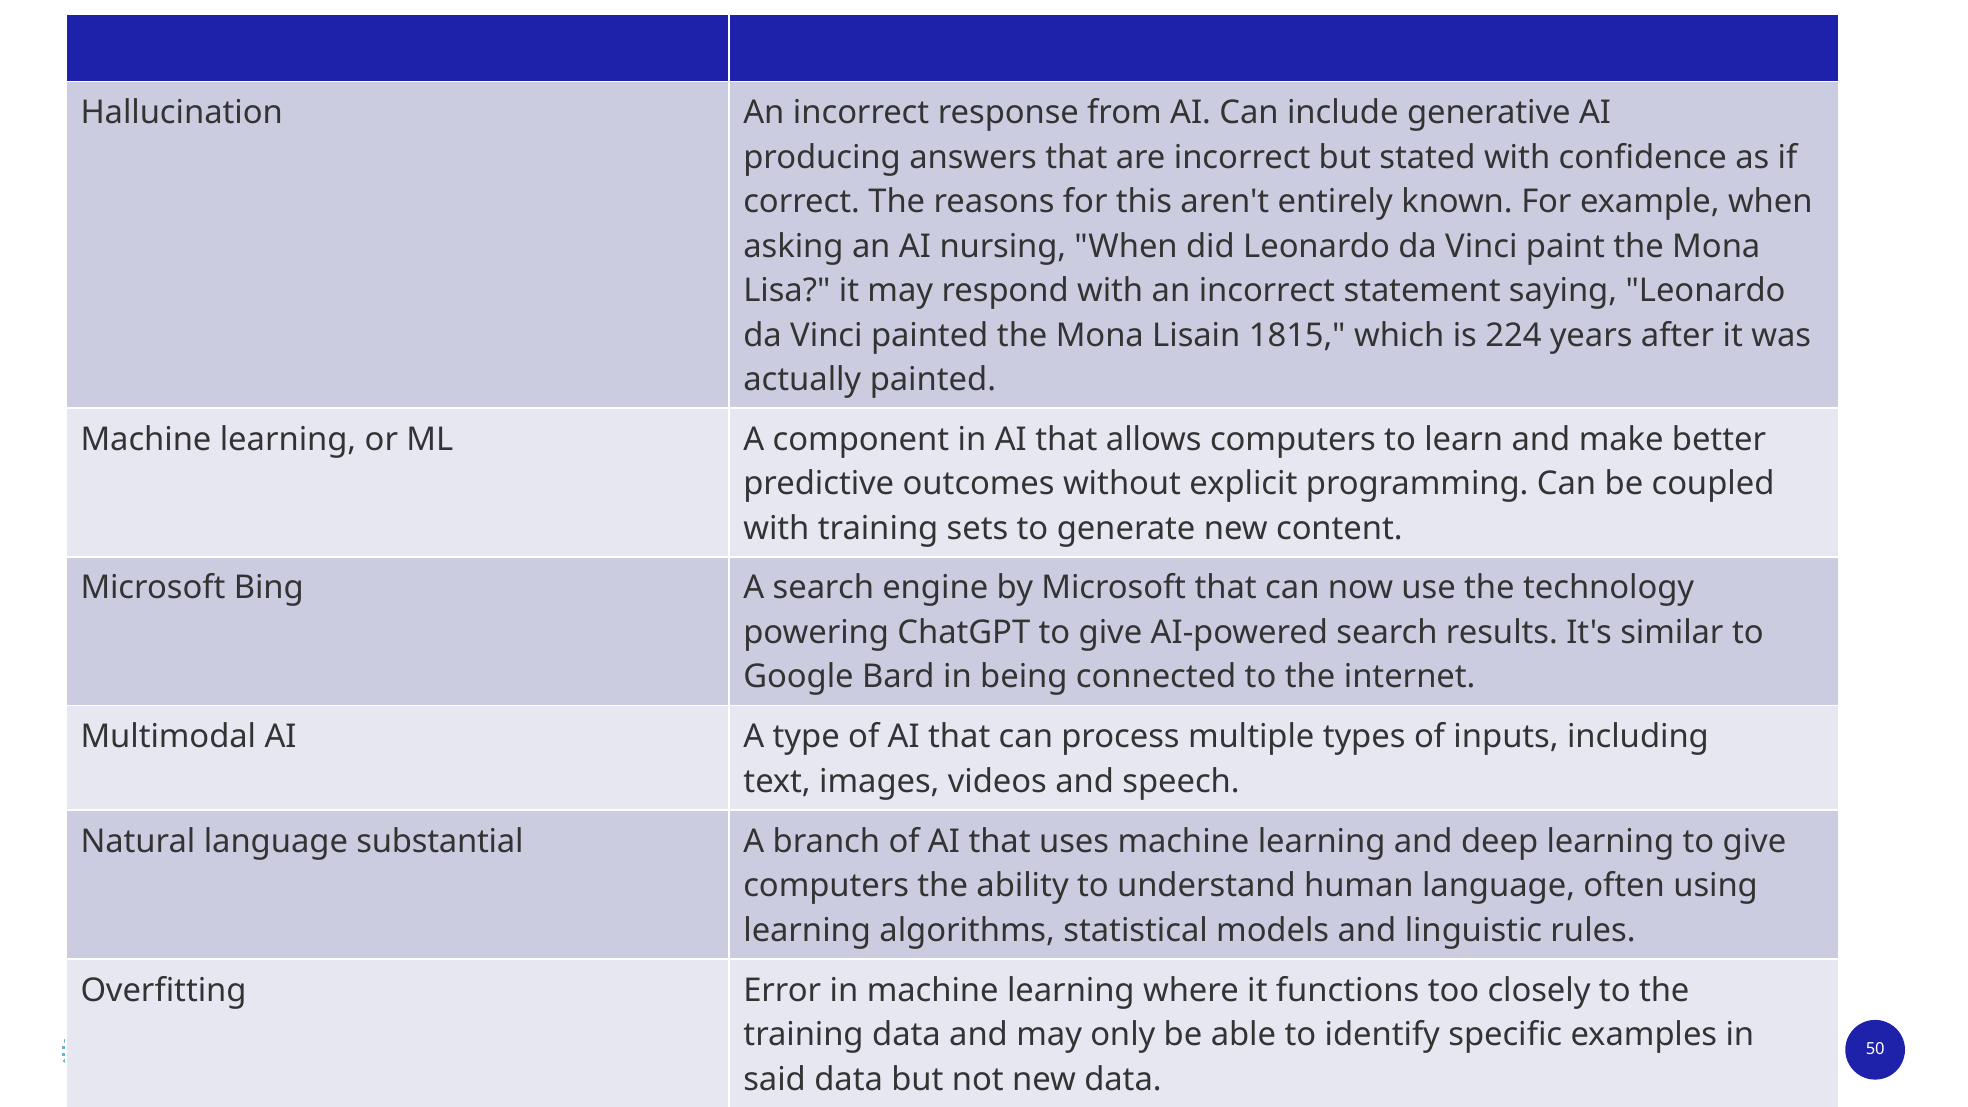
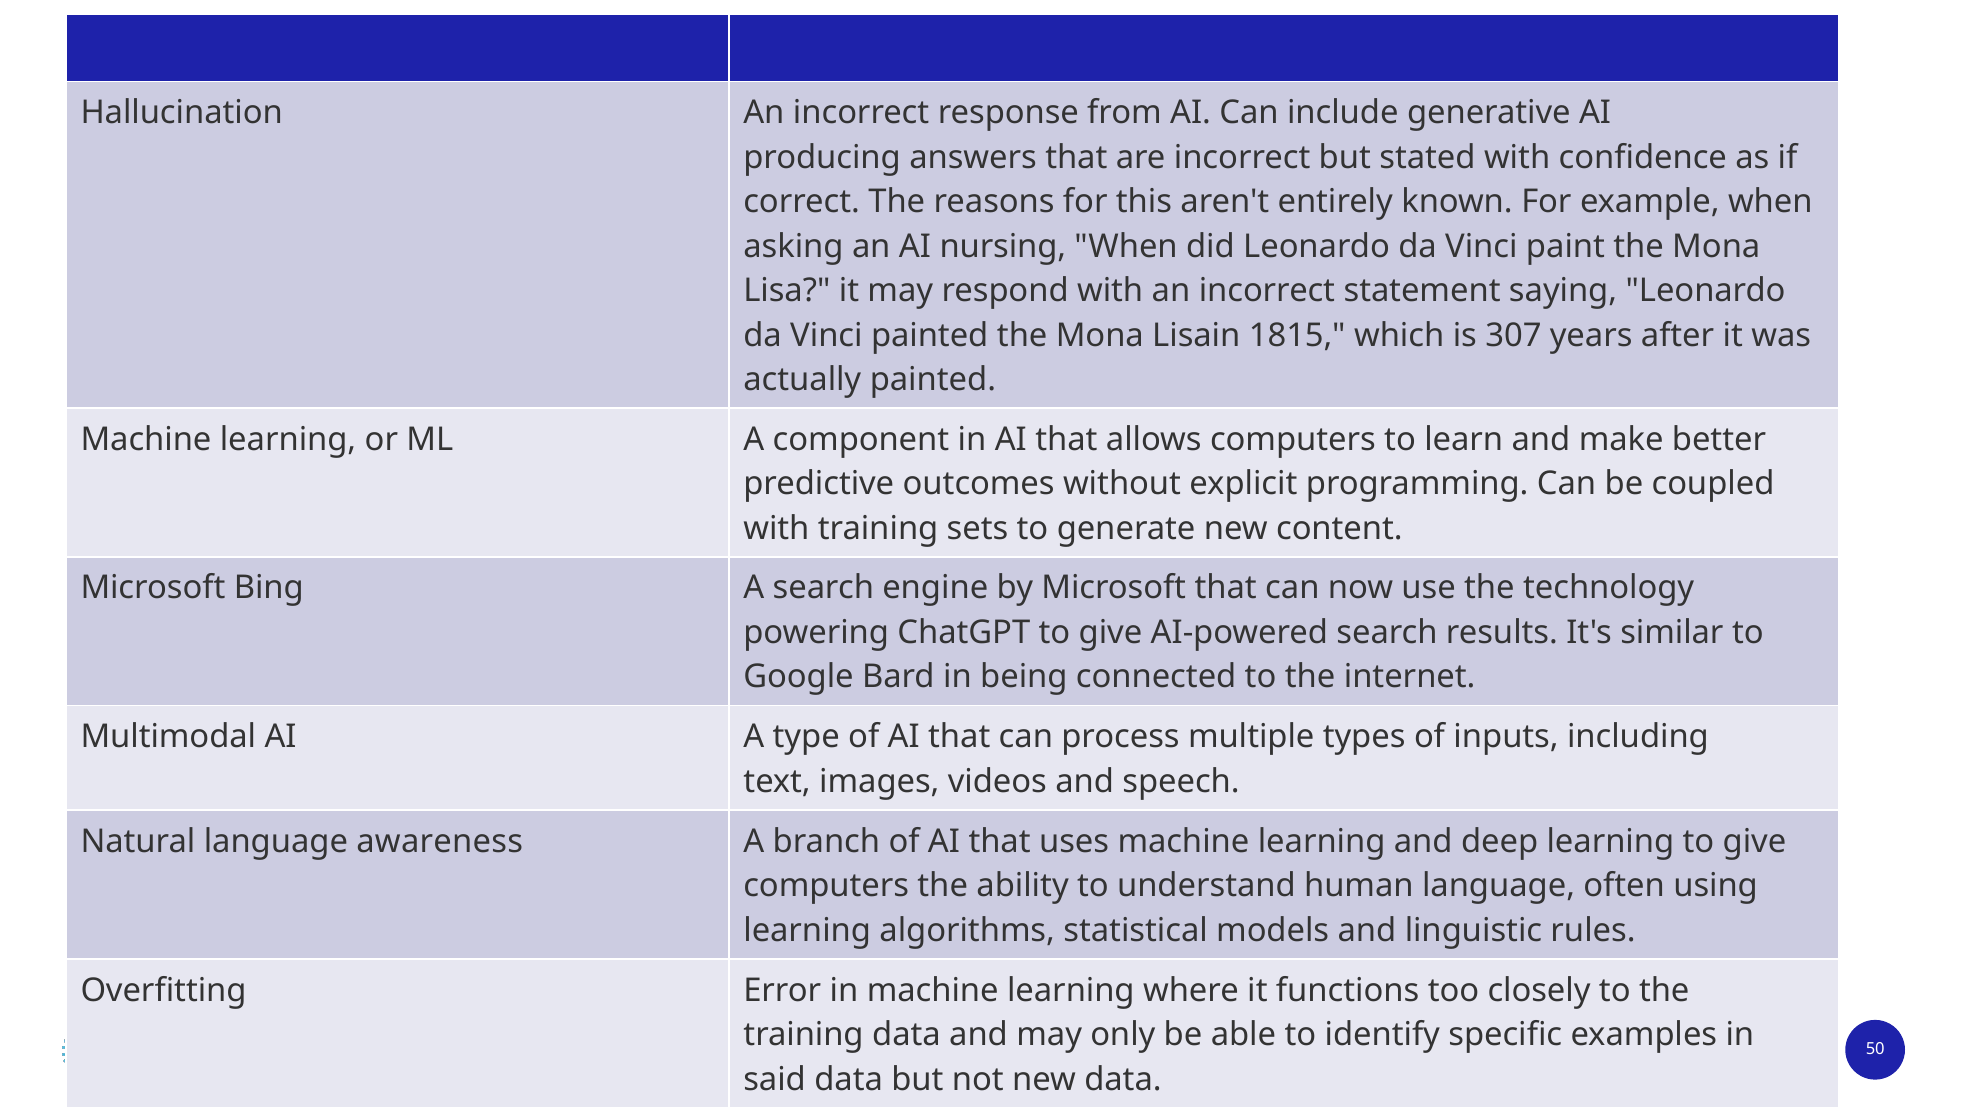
224: 224 -> 307 (1513, 335)
substantial: substantial -> awareness (440, 842)
